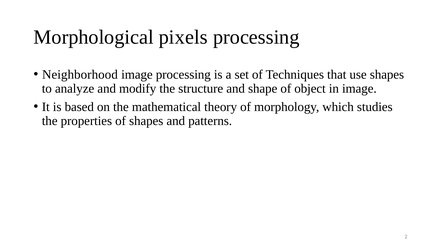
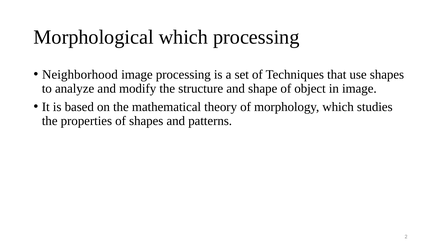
Morphological pixels: pixels -> which (183, 37)
